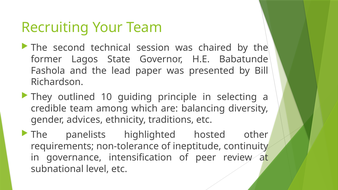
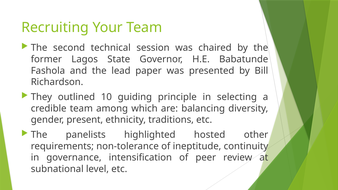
advices: advices -> present (85, 120)
